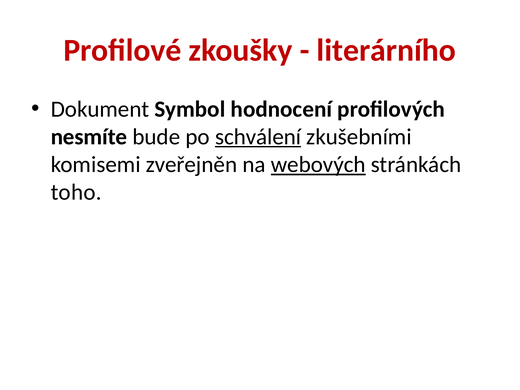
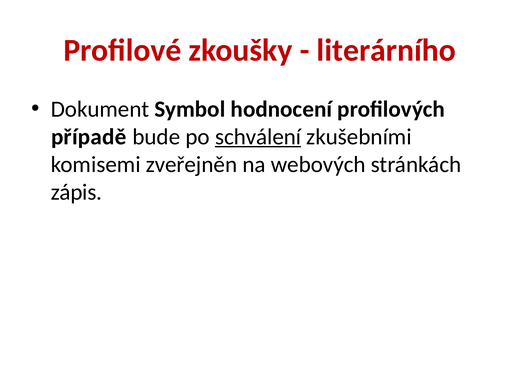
nesmíte: nesmíte -> případě (89, 137)
webových underline: present -> none (318, 165)
toho: toho -> zápis (76, 192)
